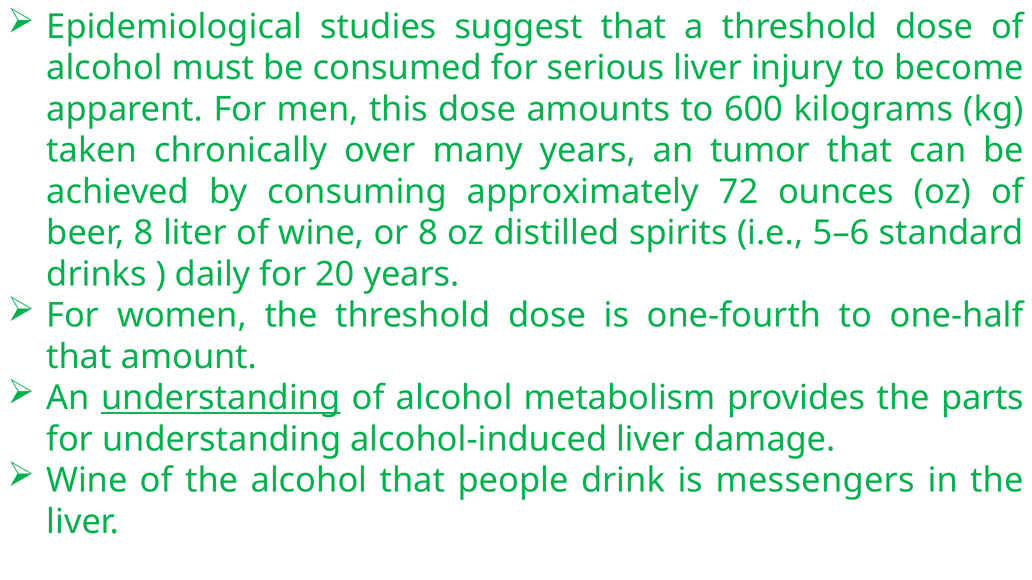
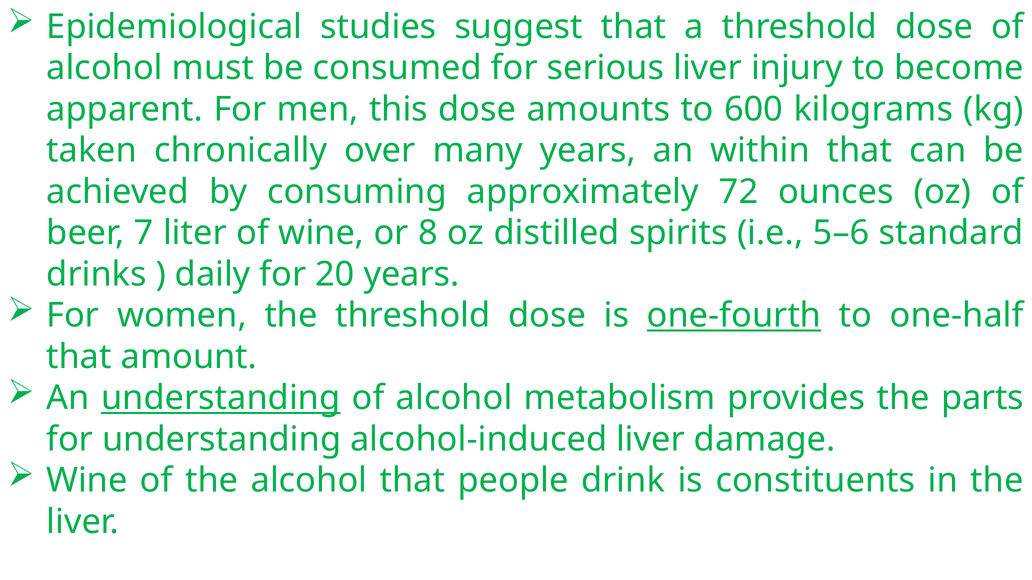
tumor: tumor -> within (760, 151)
beer 8: 8 -> 7 (144, 233)
one-fourth underline: none -> present (734, 316)
messengers: messengers -> constituents (815, 481)
